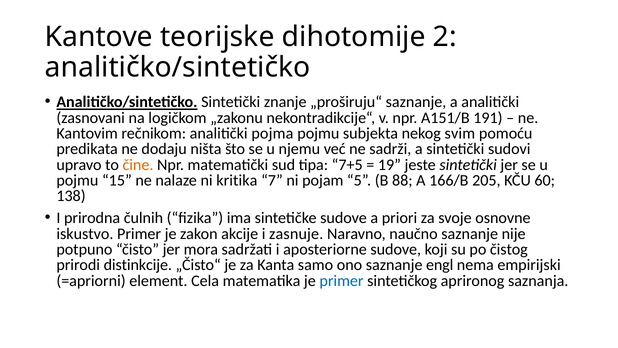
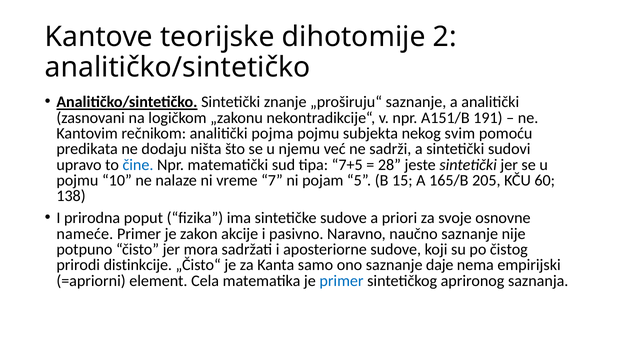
čine colour: orange -> blue (138, 165)
19: 19 -> 28 (389, 165)
15: 15 -> 10 (117, 180)
kritika: kritika -> vreme (237, 180)
88: 88 -> 15 (402, 180)
166/B: 166/B -> 165/B (449, 180)
čulnih: čulnih -> poput (143, 218)
iskustvo: iskustvo -> nameće (85, 234)
zasnuje: zasnuje -> pasivno (296, 234)
engl: engl -> daje (440, 265)
